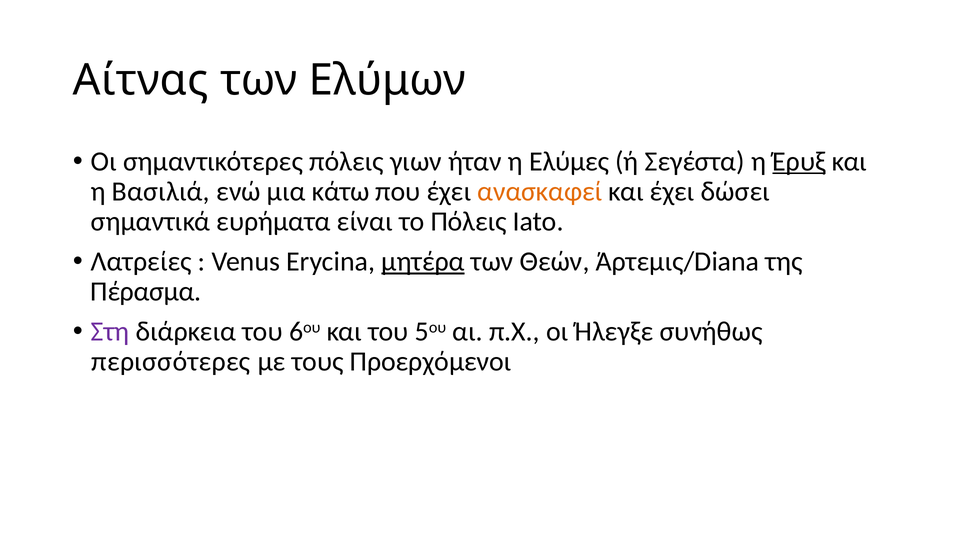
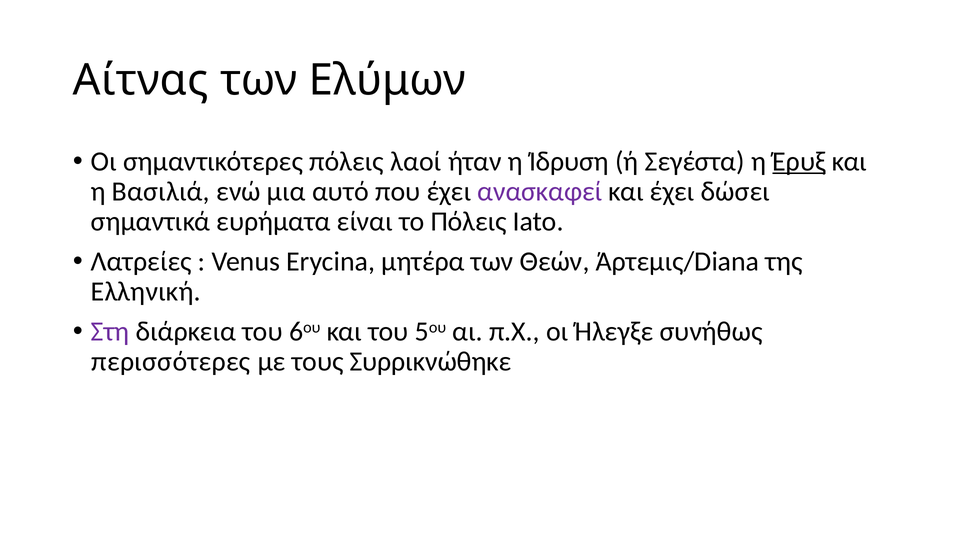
γιων: γιων -> λαοί (416, 162)
Ελύμες: Ελύμες -> Ίδρυση (569, 162)
κάτω: κάτω -> αυτό (340, 192)
ανασκαφεί colour: orange -> purple (540, 192)
μητέρα underline: present -> none (423, 262)
Πέρασμα: Πέρασμα -> Ελληνική (146, 292)
Προερχόμενοι: Προερχόμενοι -> Συρρικνώθηκε (431, 362)
